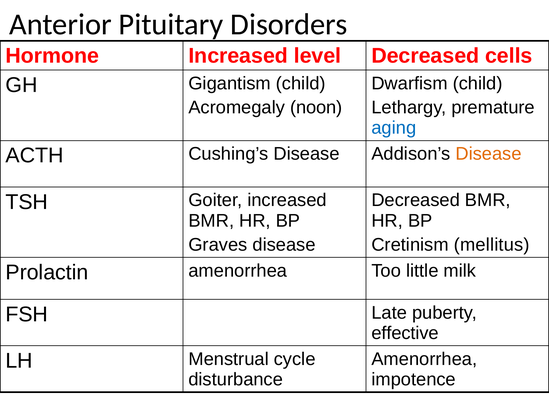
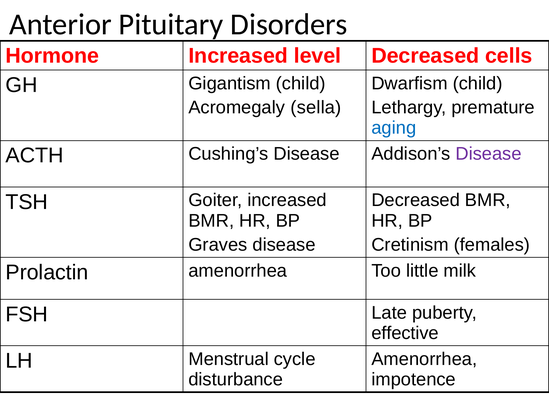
noon: noon -> sella (316, 107)
Disease colour: orange -> purple (489, 154)
mellitus: mellitus -> females (492, 245)
